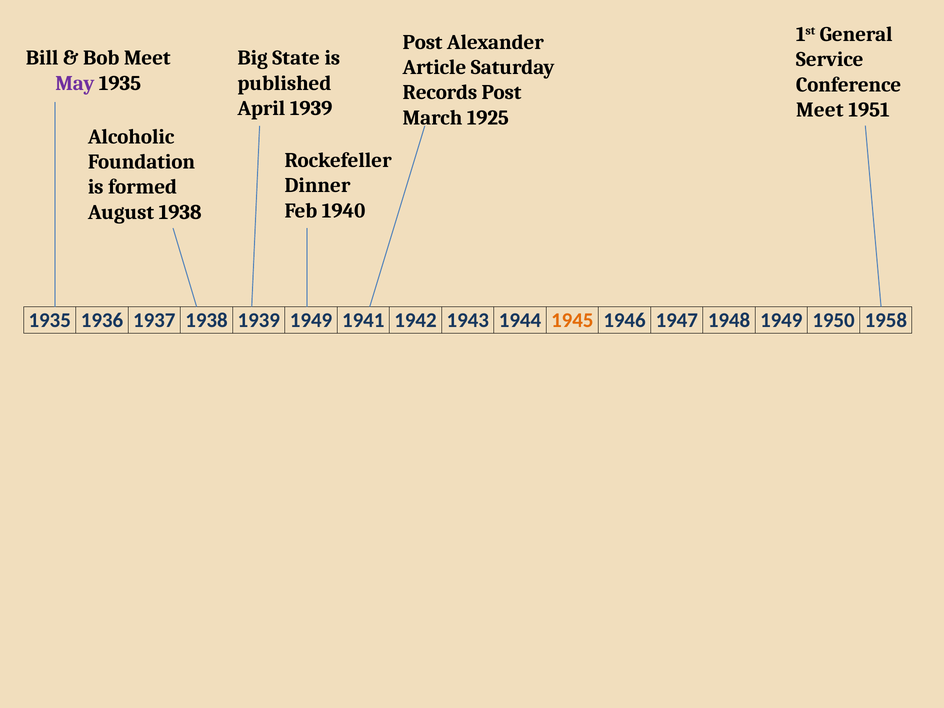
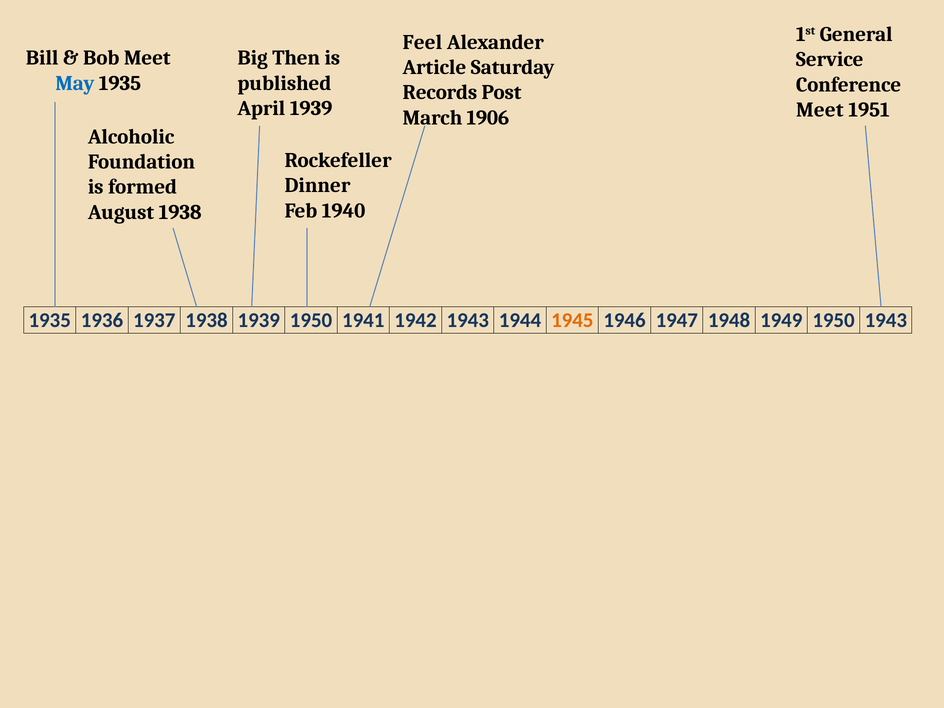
Post: Post -> Feel (422, 42)
State: State -> Then (296, 58)
May colour: purple -> blue (75, 83)
1925: 1925 -> 1906 (488, 118)
1939 1949: 1949 -> 1950 (311, 321)
1950 1958: 1958 -> 1943 (886, 321)
